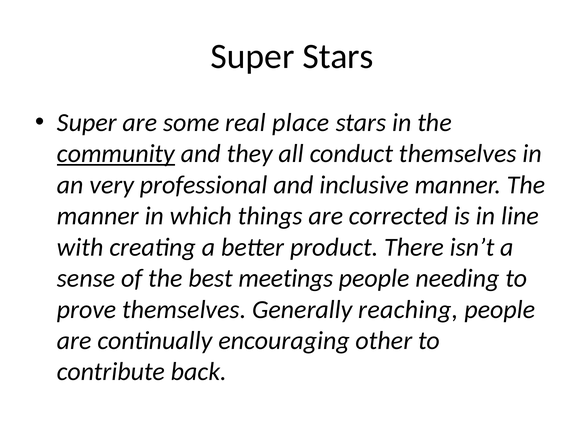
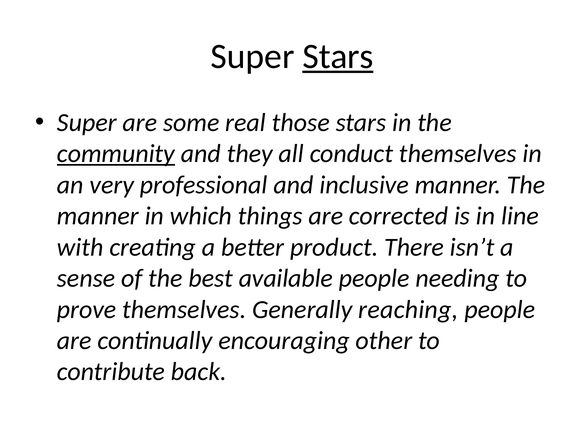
Stars underline: none -> present (338, 57)
place: place -> those (301, 123)
meetings: meetings -> available (286, 278)
